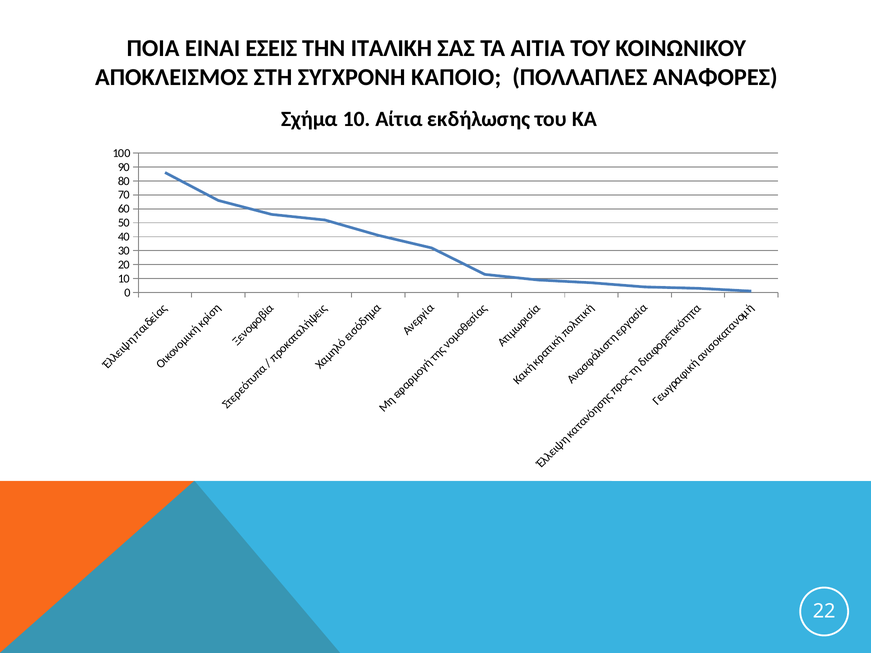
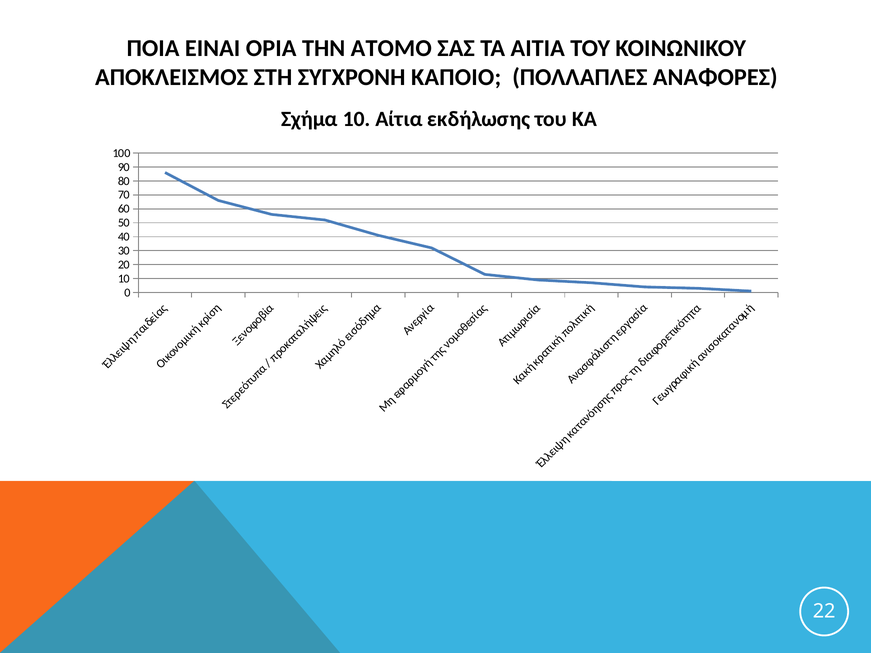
ΕΣΕΙΣ: ΕΣΕΙΣ -> ΟΡΙΑ (271, 48)
ΙΤΑΛΙΚΗ: ΙΤΑΛΙΚΗ -> ΑΤΟΜΟ (391, 48)
